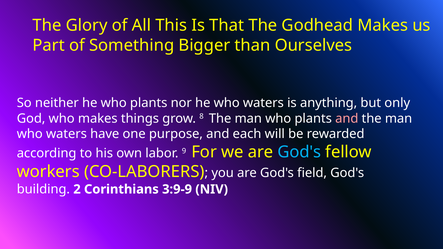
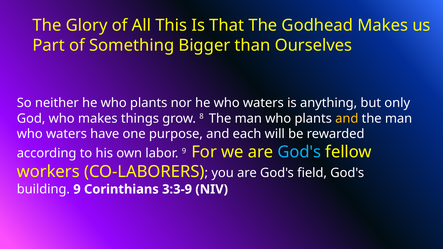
and colour: pink -> yellow (347, 119)
building 2: 2 -> 9 (77, 189)
3:9-9: 3:9-9 -> 3:3-9 (177, 189)
